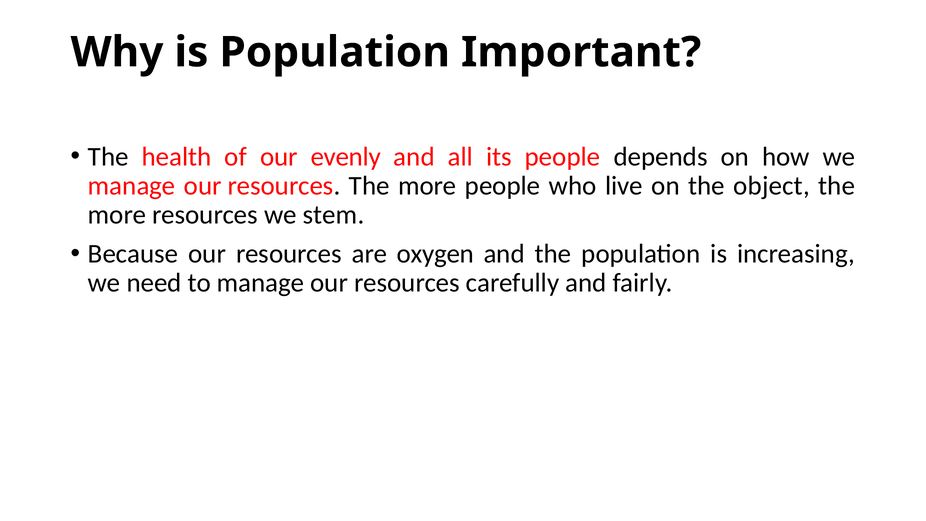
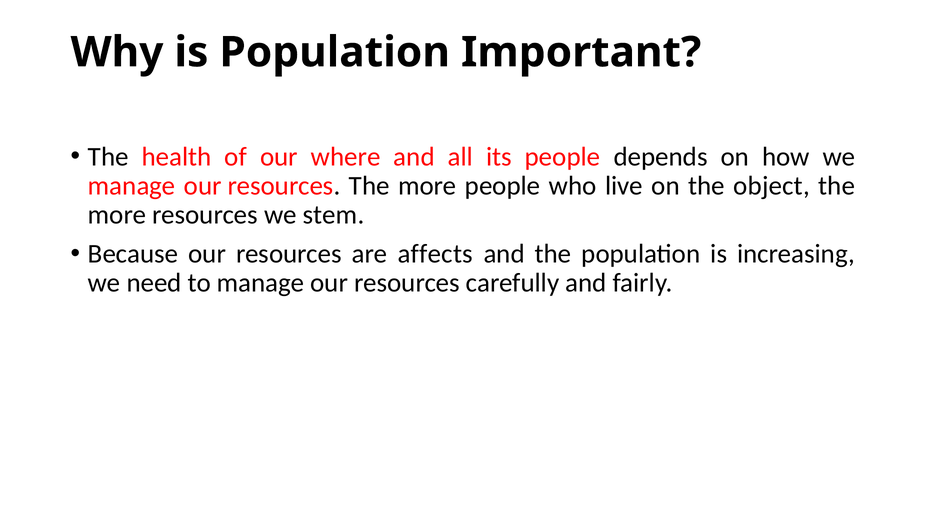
evenly: evenly -> where (346, 157)
oxygen: oxygen -> affects (435, 254)
